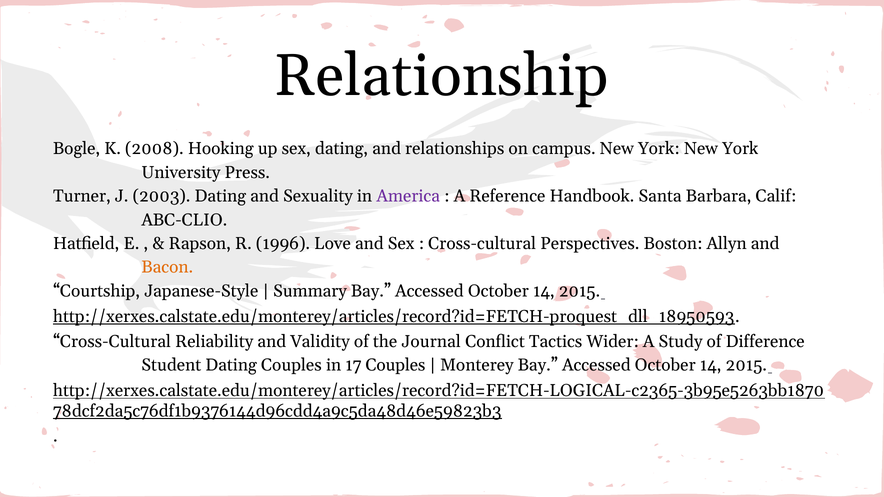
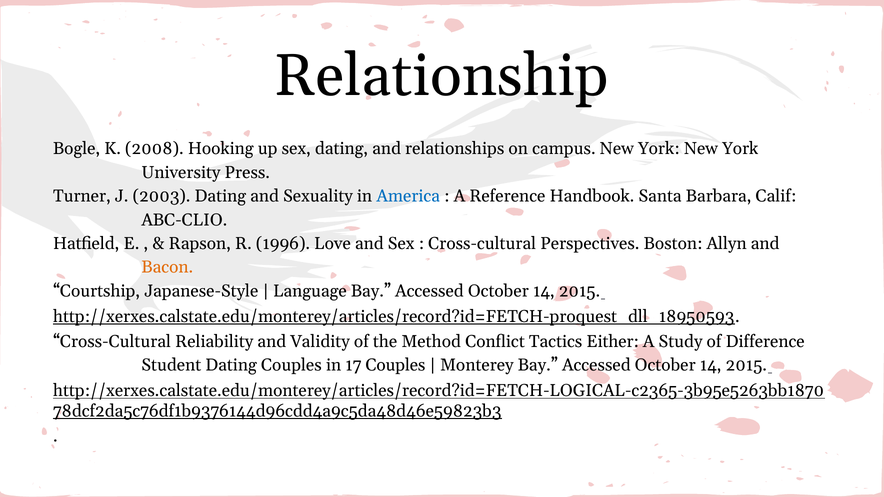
America colour: purple -> blue (408, 196)
Summary: Summary -> Language (310, 291)
Journal: Journal -> Method (431, 342)
Wider: Wider -> Either (613, 342)
